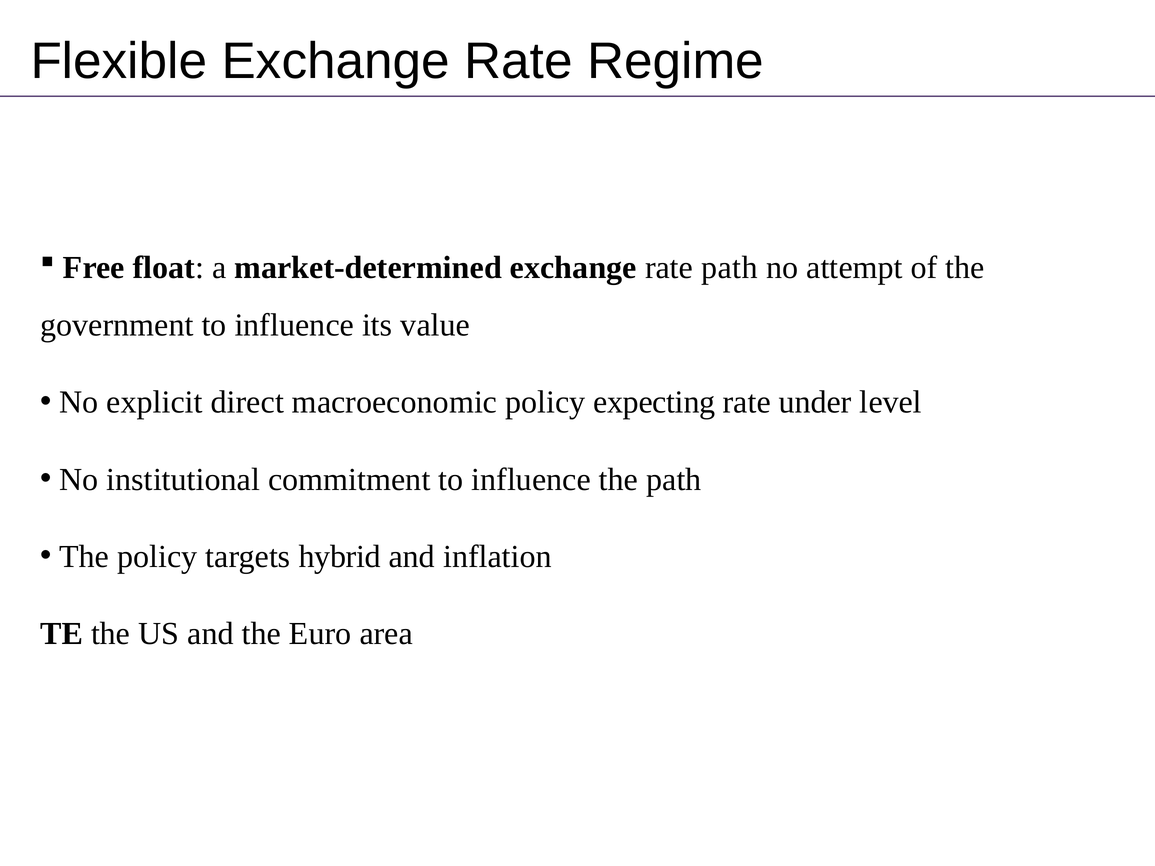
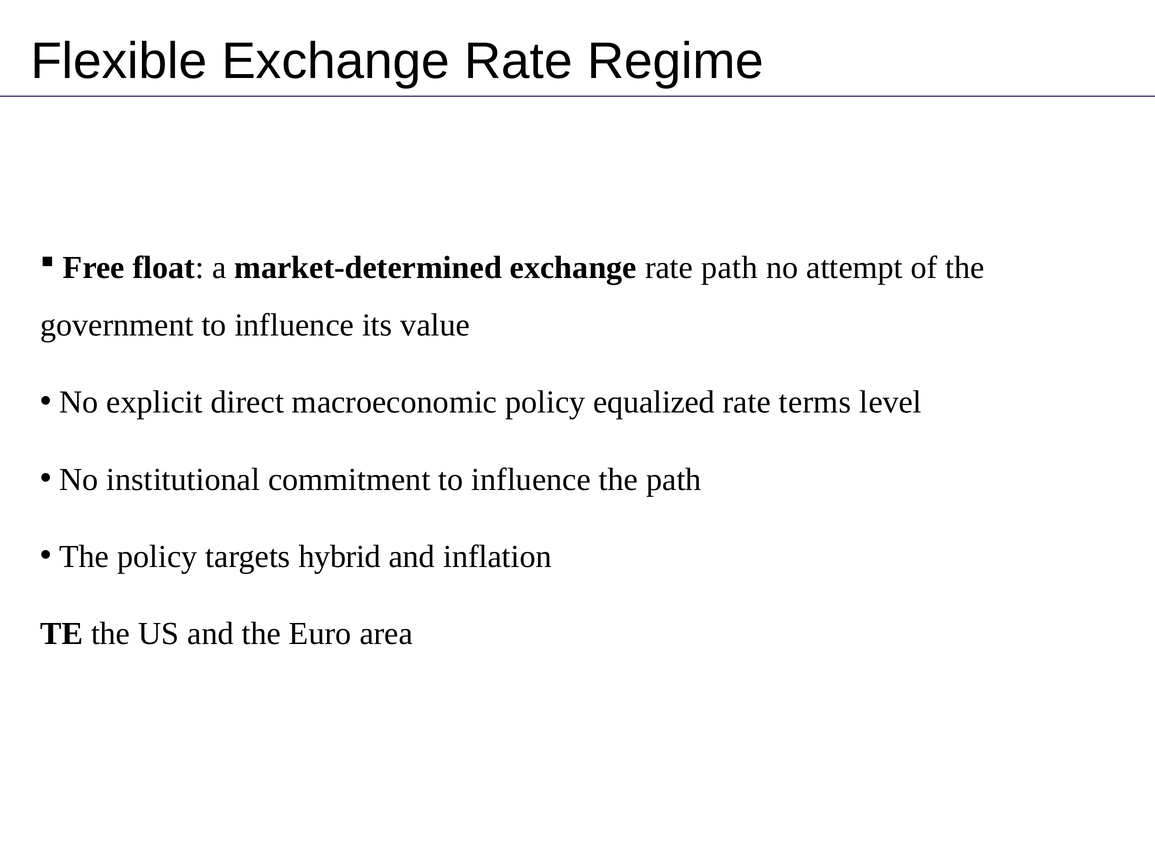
expecting: expecting -> equalized (654, 403)
under: under -> terms (815, 403)
